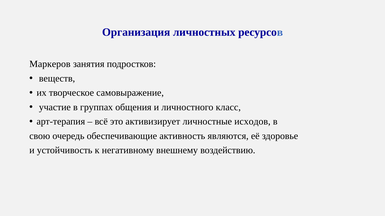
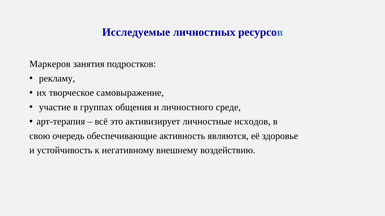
Организация: Организация -> Исследуемые (136, 32)
веществ: веществ -> рекламу (57, 79)
класс: класс -> среде (228, 107)
